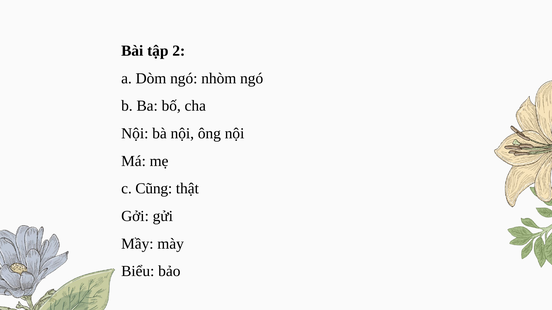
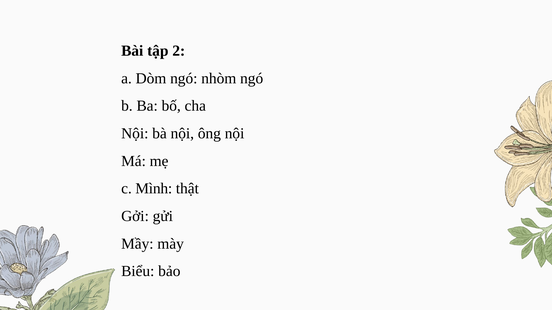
Cũng: Cũng -> Mình (154, 189)
